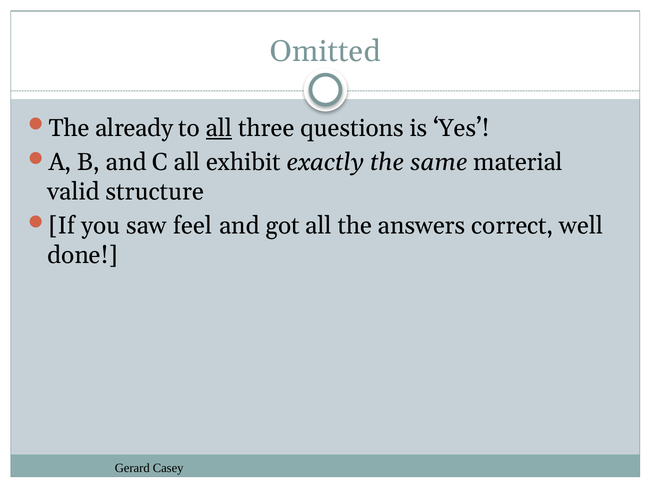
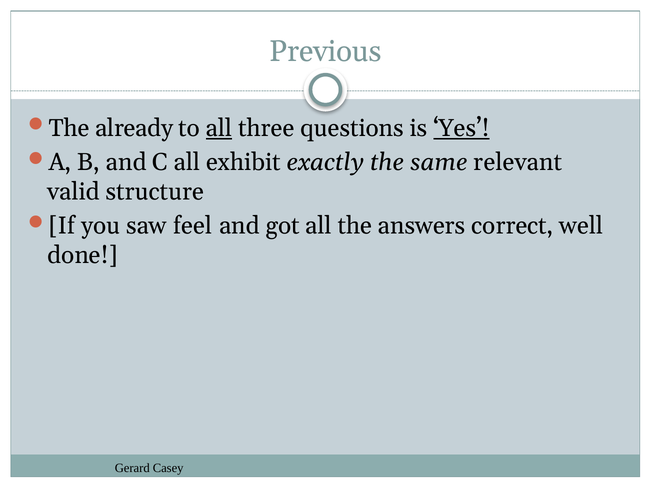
Omitted: Omitted -> Previous (325, 51)
Yes underline: none -> present (462, 128)
material: material -> relevant (518, 163)
